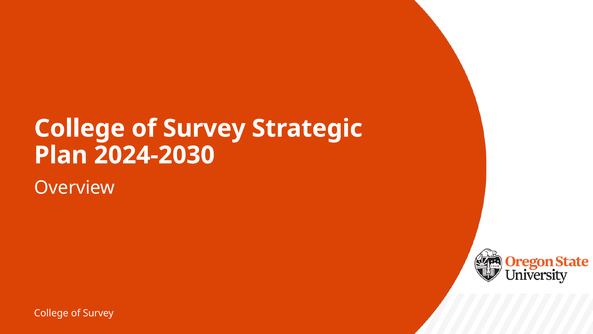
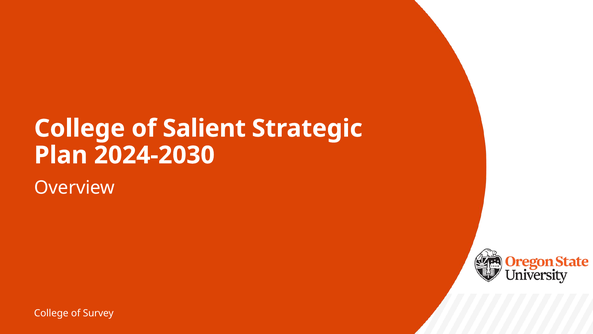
Survey: Survey -> Salient (204, 128)
